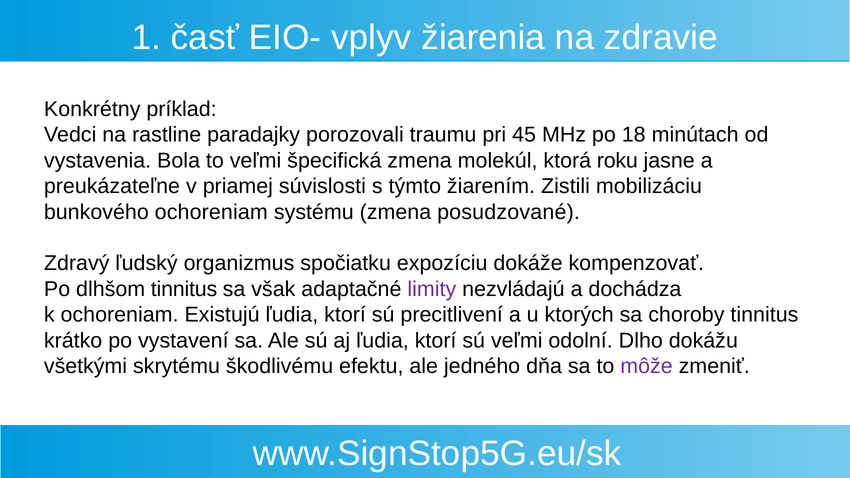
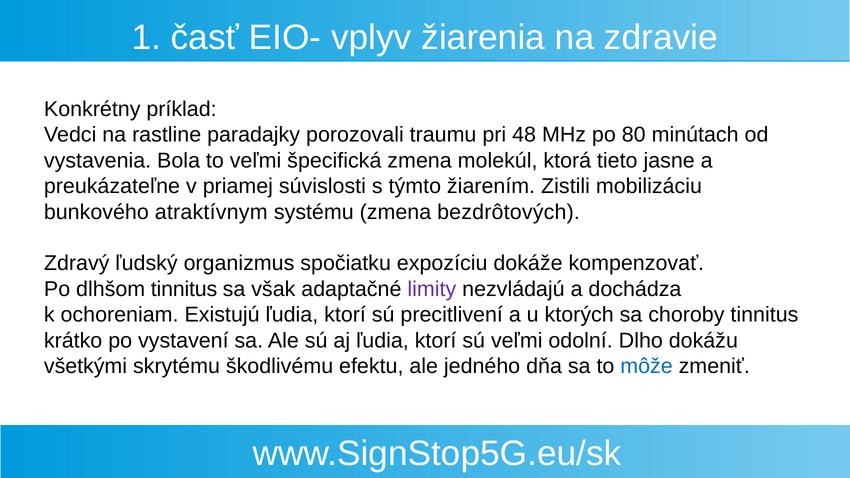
45: 45 -> 48 (524, 135)
18: 18 -> 80 (634, 135)
roku: roku -> tieto (617, 161)
bunkového ochoreniam: ochoreniam -> atraktívnym (211, 212)
posudzované: posudzované -> bezdrôtových (509, 212)
môže colour: purple -> blue (647, 366)
